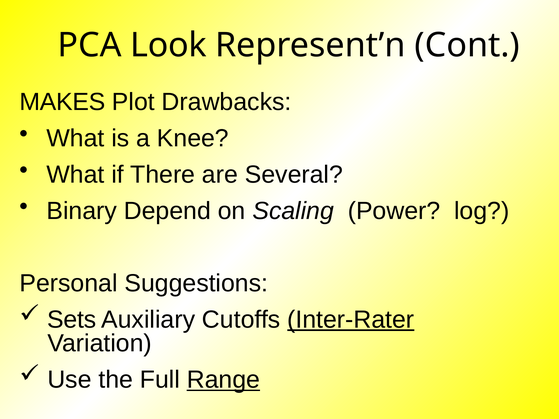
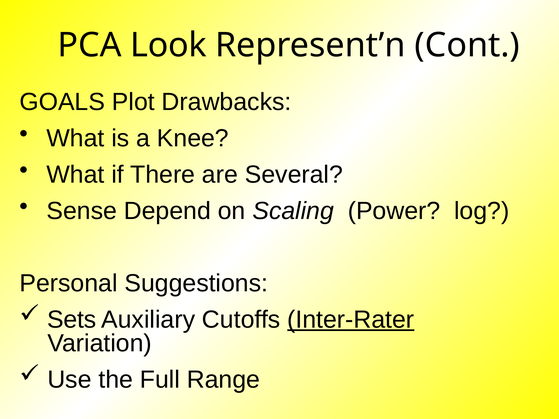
MAKES: MAKES -> GOALS (62, 102)
Binary: Binary -> Sense (82, 211)
Range underline: present -> none (223, 380)
